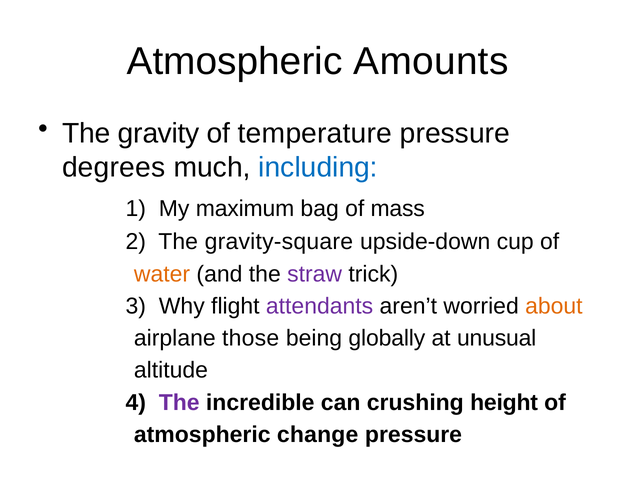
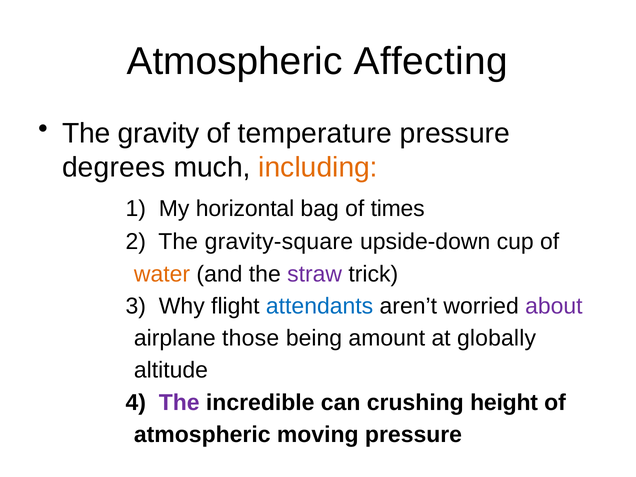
Amounts: Amounts -> Affecting (431, 62)
including colour: blue -> orange (318, 167)
maximum: maximum -> horizontal (245, 209)
mass: mass -> times (398, 209)
attendants colour: purple -> blue (320, 306)
about colour: orange -> purple (554, 306)
globally: globally -> amount (387, 338)
unusual: unusual -> globally (497, 338)
change: change -> moving (318, 435)
